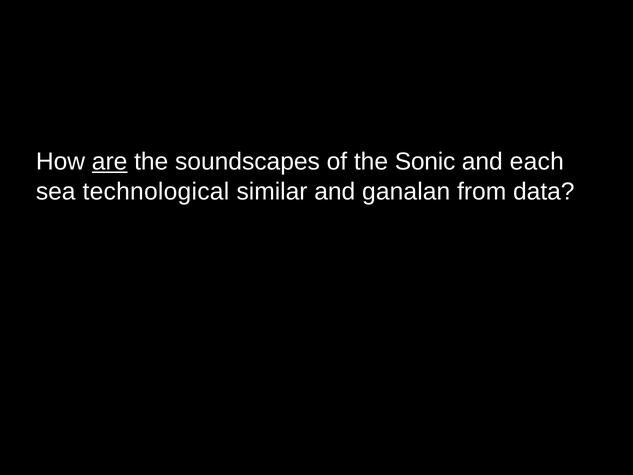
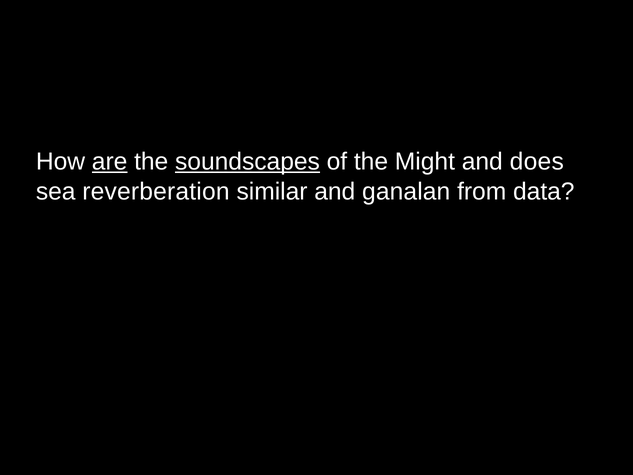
soundscapes underline: none -> present (247, 162)
Sonic: Sonic -> Might (425, 162)
each: each -> does (537, 162)
technological: technological -> reverberation (156, 191)
